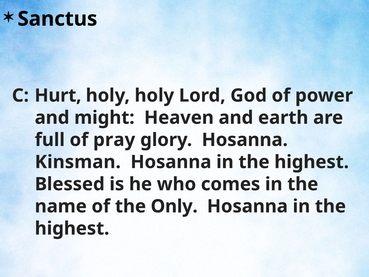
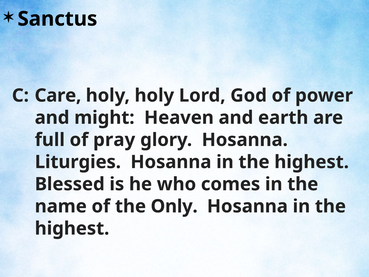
Hurt: Hurt -> Care (58, 95)
Kinsman: Kinsman -> Liturgies (78, 162)
